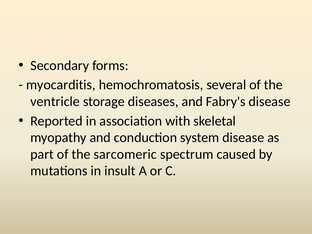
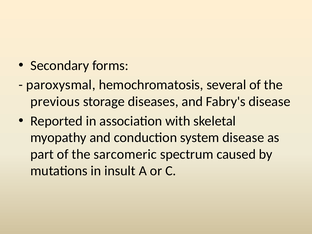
myocarditis: myocarditis -> paroxysmal (61, 85)
ventricle: ventricle -> previous (55, 102)
